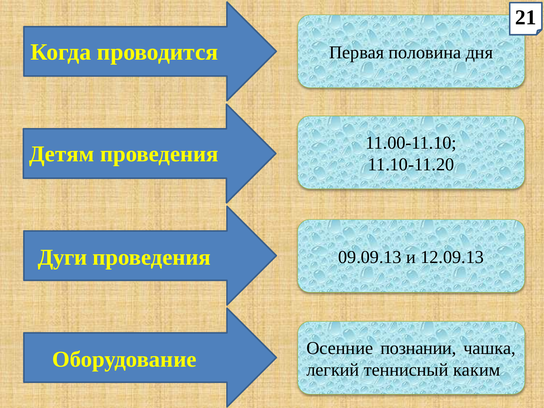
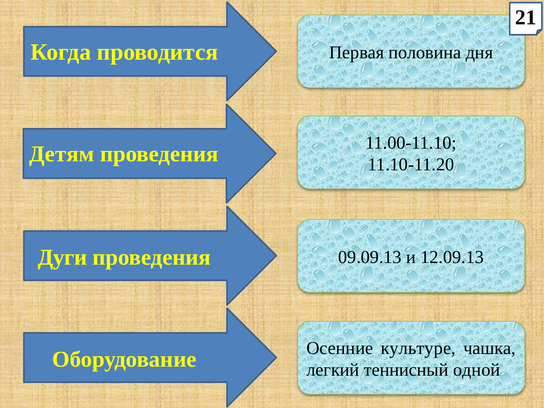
познании: познании -> культуре (418, 348)
каким: каким -> одной (477, 370)
